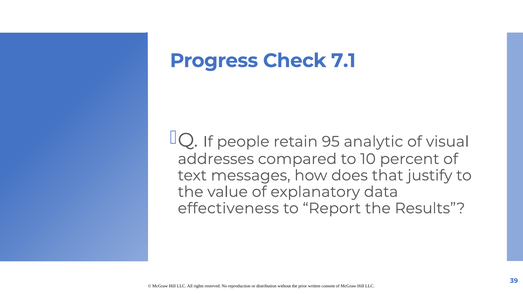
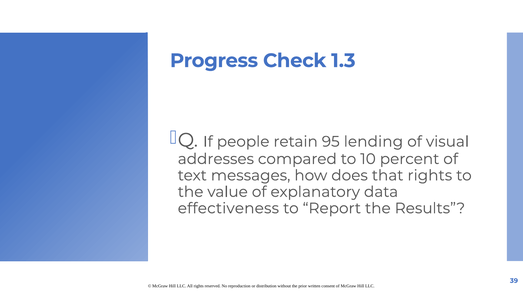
7.1: 7.1 -> 1.3 (343, 61)
analytic: analytic -> lending (373, 142)
that justify: justify -> rights (430, 176)
